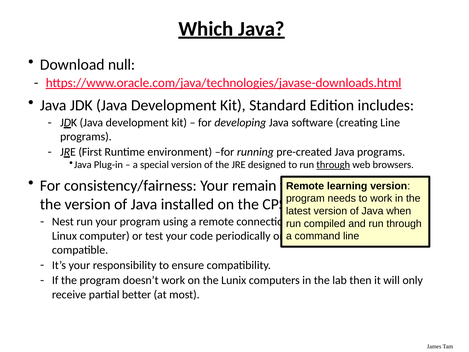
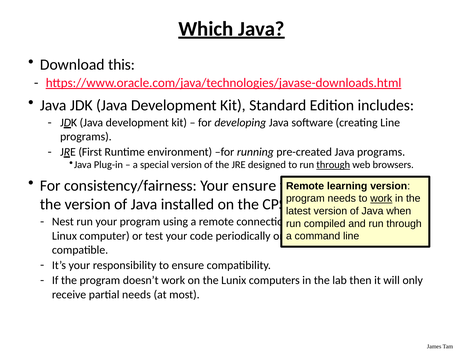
null: null -> this (121, 64)
Your remain: remain -> ensure (254, 185)
work underline: none -> present (381, 198)
partial better: better -> needs (136, 294)
